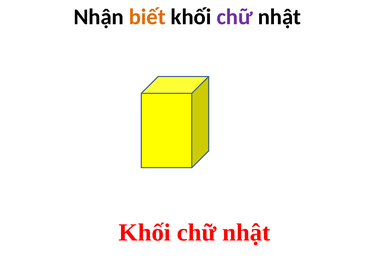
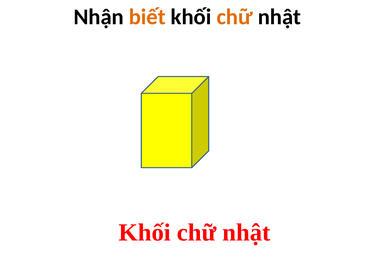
chữ colour: purple -> orange (235, 17)
